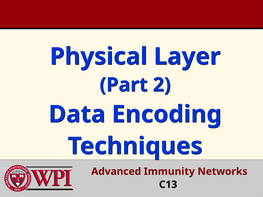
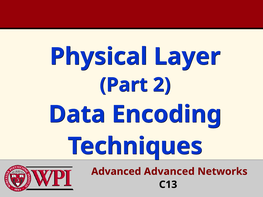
Advanced Immunity: Immunity -> Advanced (169, 172)
